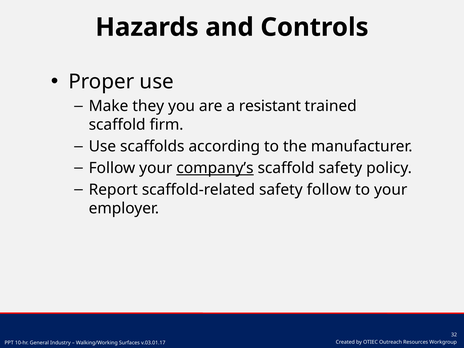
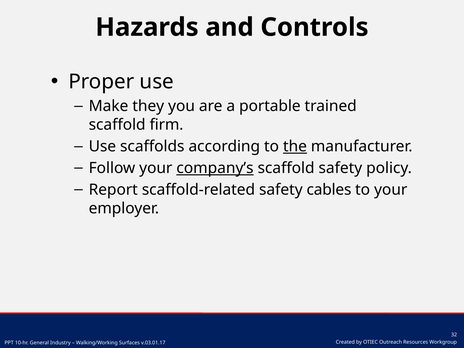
resistant: resistant -> portable (270, 106)
the underline: none -> present (295, 146)
safety follow: follow -> cables (329, 190)
